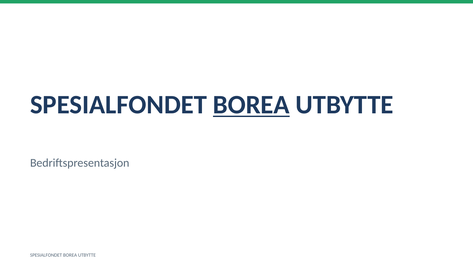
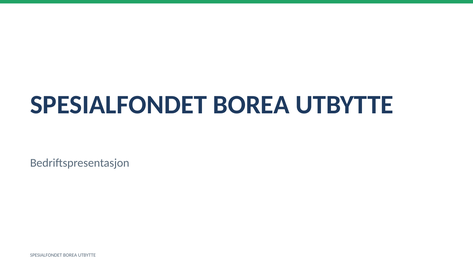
BOREA underline: present -> none (251, 105)
